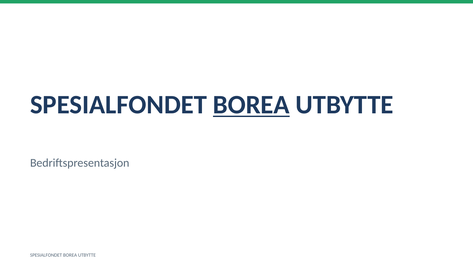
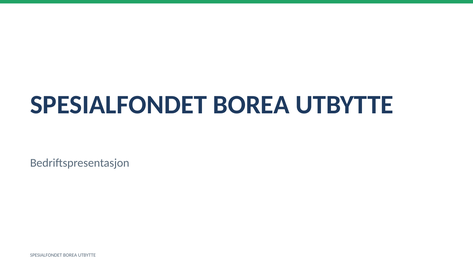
BOREA underline: present -> none (251, 105)
